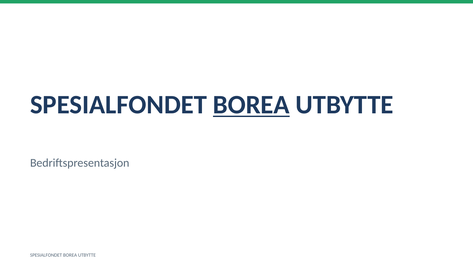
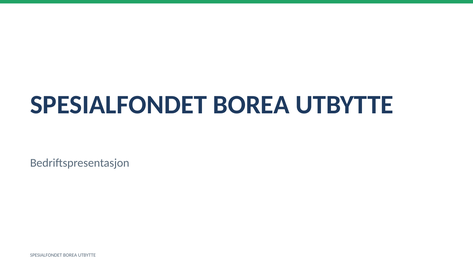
BOREA underline: present -> none (251, 105)
